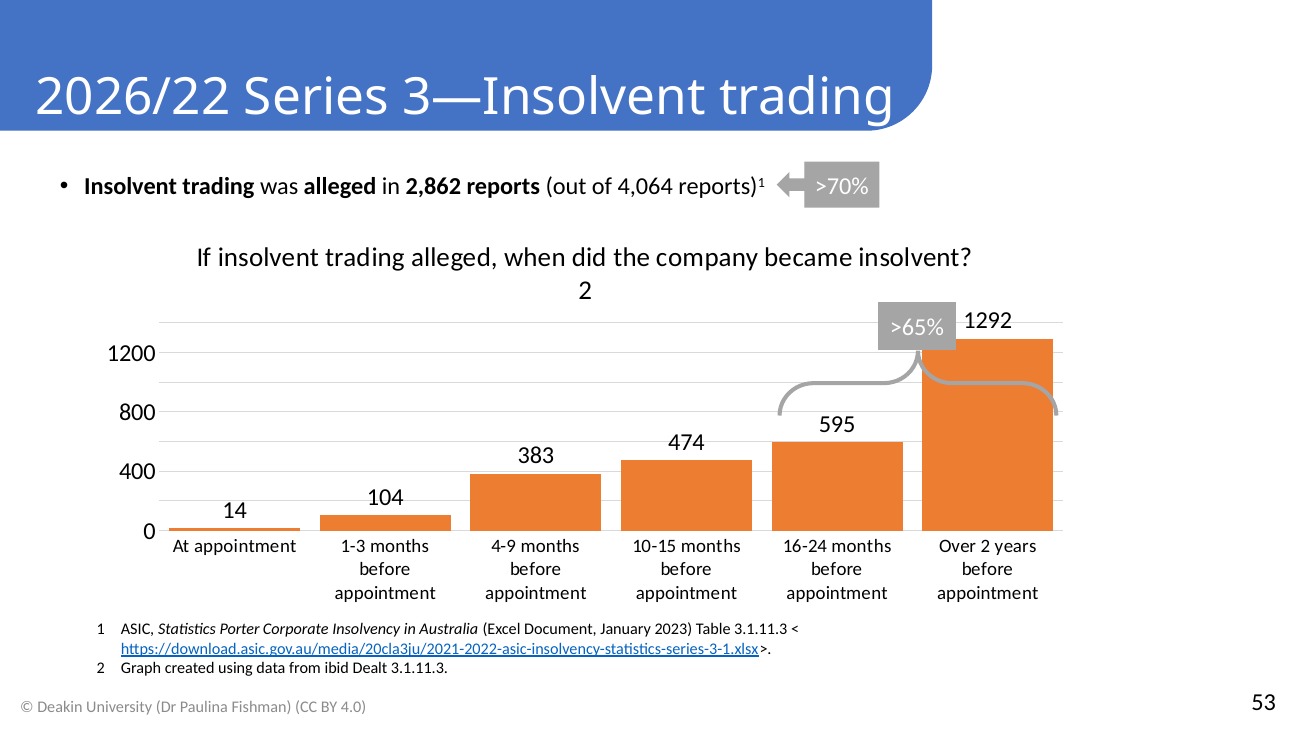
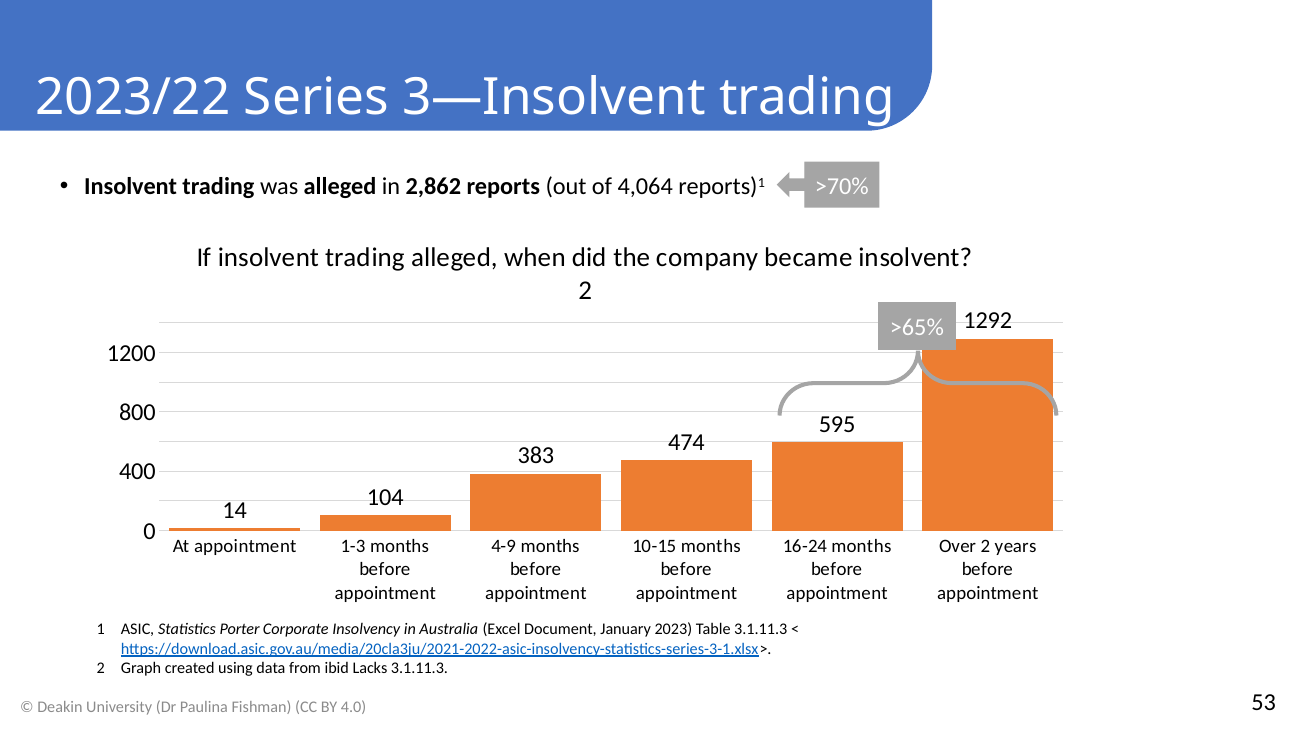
2026/22: 2026/22 -> 2023/22 (133, 98)
Dealt: Dealt -> Lacks (370, 668)
